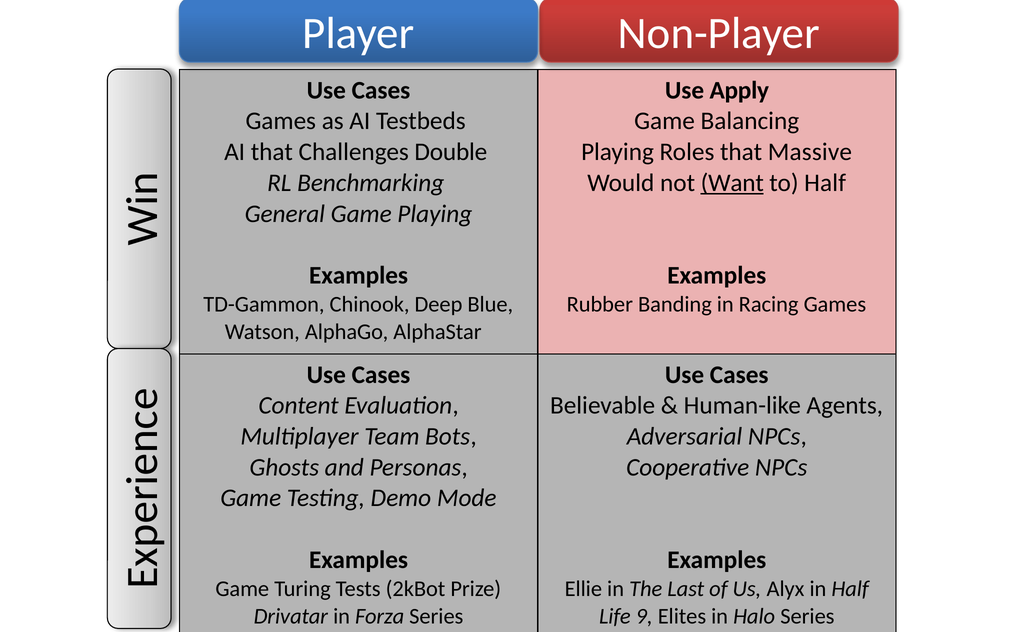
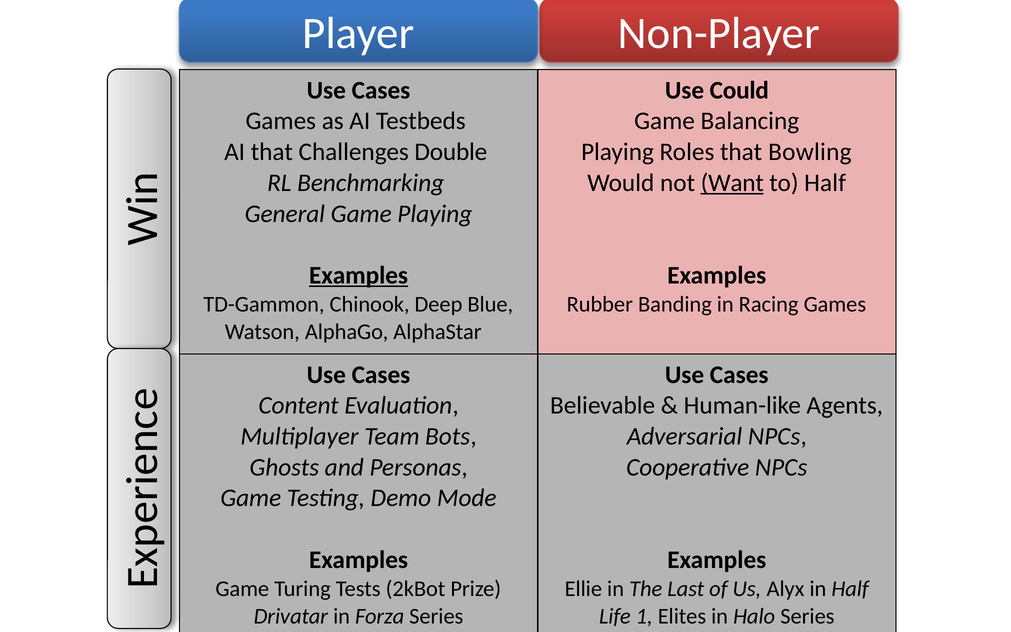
Apply: Apply -> Could (739, 90)
Massive: Massive -> Bowling (810, 152)
Examples underline: none -> present (359, 275)
9: 9 -> 1 (644, 616)
